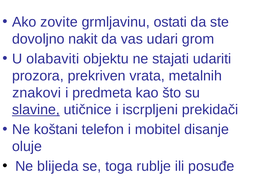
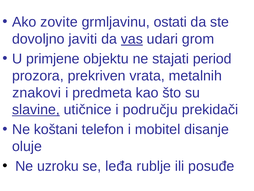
nakit: nakit -> javiti (83, 39)
vas underline: none -> present (132, 39)
olabaviti: olabaviti -> primjene (53, 59)
udariti: udariti -> period (212, 59)
iscrpljeni: iscrpljeni -> području (150, 109)
blijeda: blijeda -> uzroku (58, 166)
toga: toga -> leđa (119, 166)
